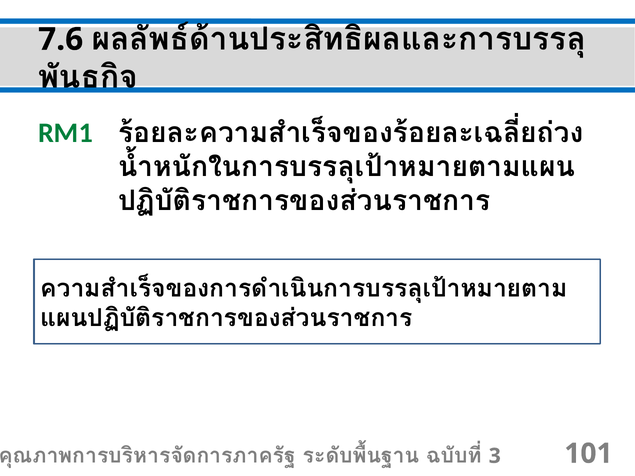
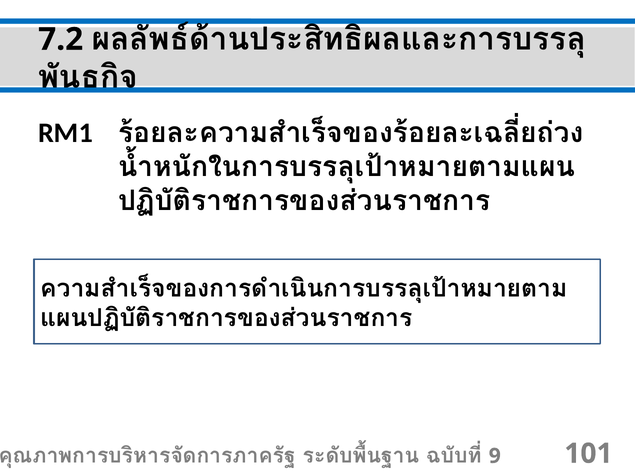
7.6: 7.6 -> 7.2 (61, 39)
RM1 colour: green -> black (65, 133)
3: 3 -> 9 (495, 456)
